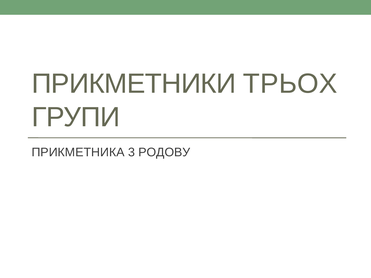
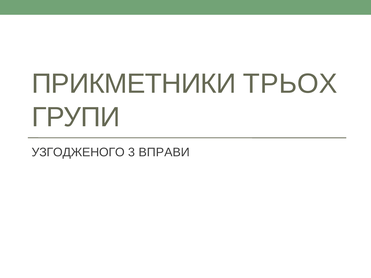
ПРИКМЕТНИКА: ПРИКМЕТНИКА -> УЗГОДЖЕНОГО (78, 152)
РОДОВУ: РОДОВУ -> ВПРАВИ (164, 152)
